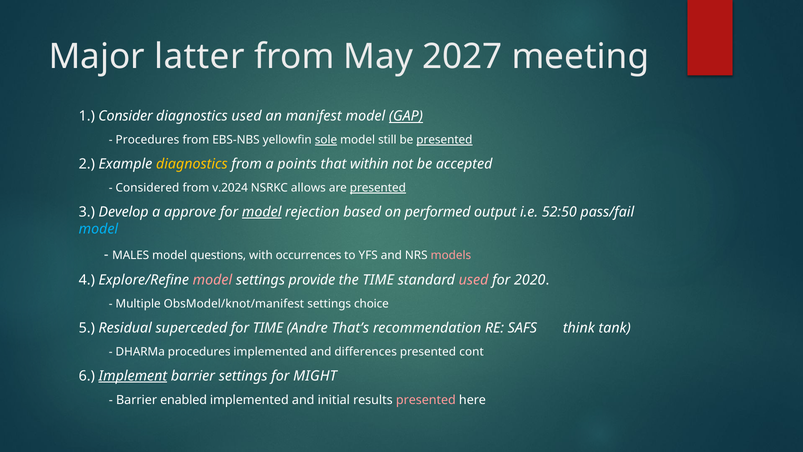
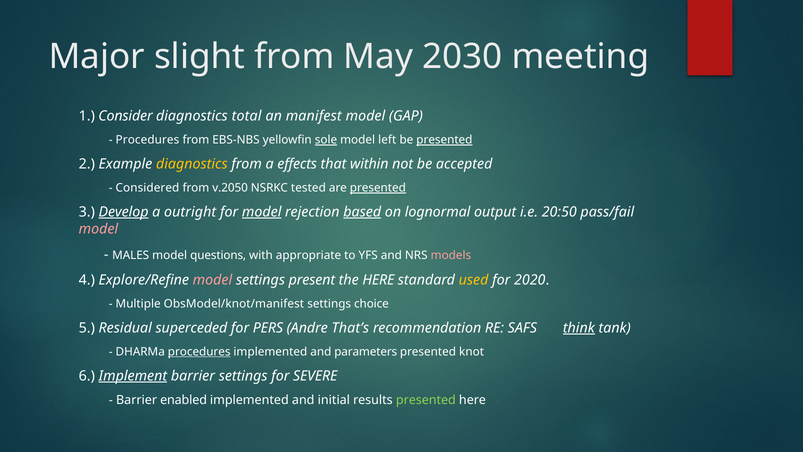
latter: latter -> slight (200, 56)
2027: 2027 -> 2030 (462, 56)
diagnostics used: used -> total (247, 116)
GAP underline: present -> none (406, 116)
still: still -> left (387, 140)
points: points -> effects (297, 164)
v.2024: v.2024 -> v.2050 (230, 188)
allows: allows -> tested (308, 188)
Develop underline: none -> present (124, 212)
approve: approve -> outright (190, 212)
based underline: none -> present (362, 212)
performed: performed -> lognormal (438, 212)
52:50: 52:50 -> 20:50 (559, 212)
model colour: light blue -> pink (98, 229)
occurrences: occurrences -> appropriate (309, 255)
provide: provide -> present (312, 280)
the TIME: TIME -> HERE (378, 280)
used colour: pink -> yellow (474, 280)
for TIME: TIME -> PERS (268, 328)
think underline: none -> present (579, 328)
procedures underline: none -> present (199, 351)
differences: differences -> parameters (366, 351)
cont: cont -> knot (472, 351)
MIGHT: MIGHT -> SEVERE (315, 376)
presented colour: pink -> light green (426, 400)
